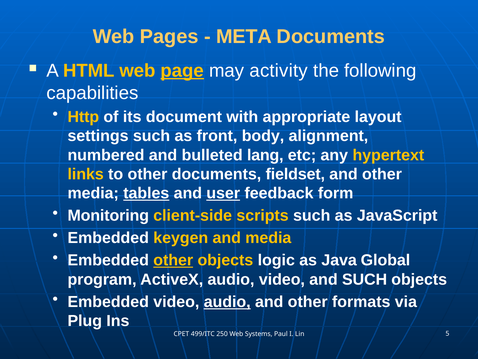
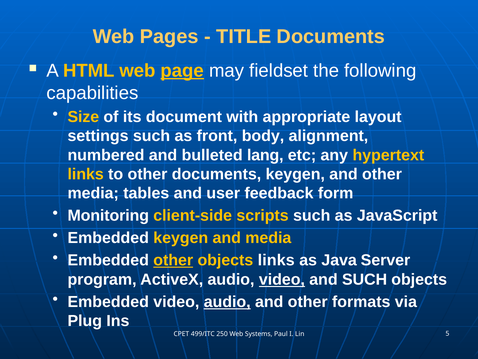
META: META -> TITLE (244, 37)
activity: activity -> fieldset (279, 71)
Http: Http -> Size (83, 117)
documents fieldset: fieldset -> keygen (295, 174)
tables underline: present -> none (146, 193)
user underline: present -> none (223, 193)
objects logic: logic -> links (276, 260)
Global: Global -> Server (386, 260)
video underline: none -> present (282, 279)
